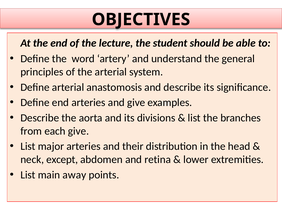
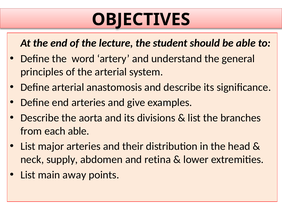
each give: give -> able (79, 131)
except: except -> supply (62, 160)
